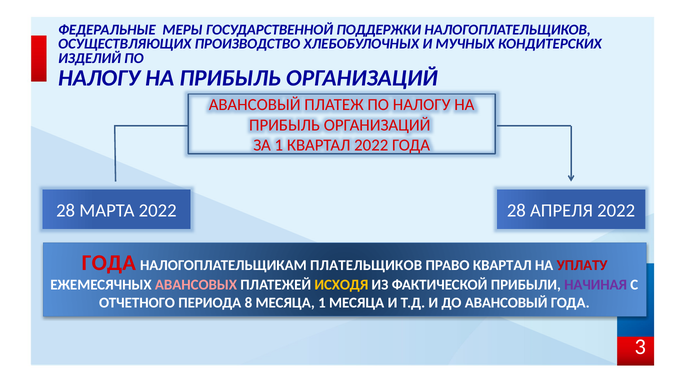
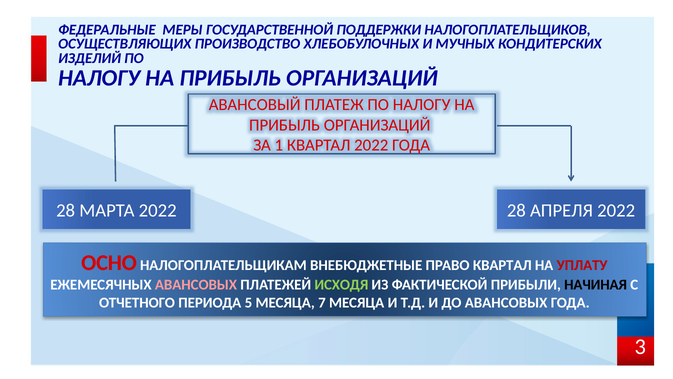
ГОДА: ГОДА -> ОСНО (109, 263)
ПЛАТЕЛЬЩИКОВ: ПЛАТЕЛЬЩИКОВ -> ВНЕБЮДЖЕТНЫЕ (366, 265)
ИСХОДЯ colour: yellow -> light green (341, 285)
НАЧИНАЯ colour: purple -> black (596, 285)
8: 8 -> 5 (248, 303)
МЕСЯЦА 1: 1 -> 7 (322, 303)
ДО АВАНСОВЫЙ: АВАНСОВЫЙ -> АВАНСОВЫХ (506, 303)
